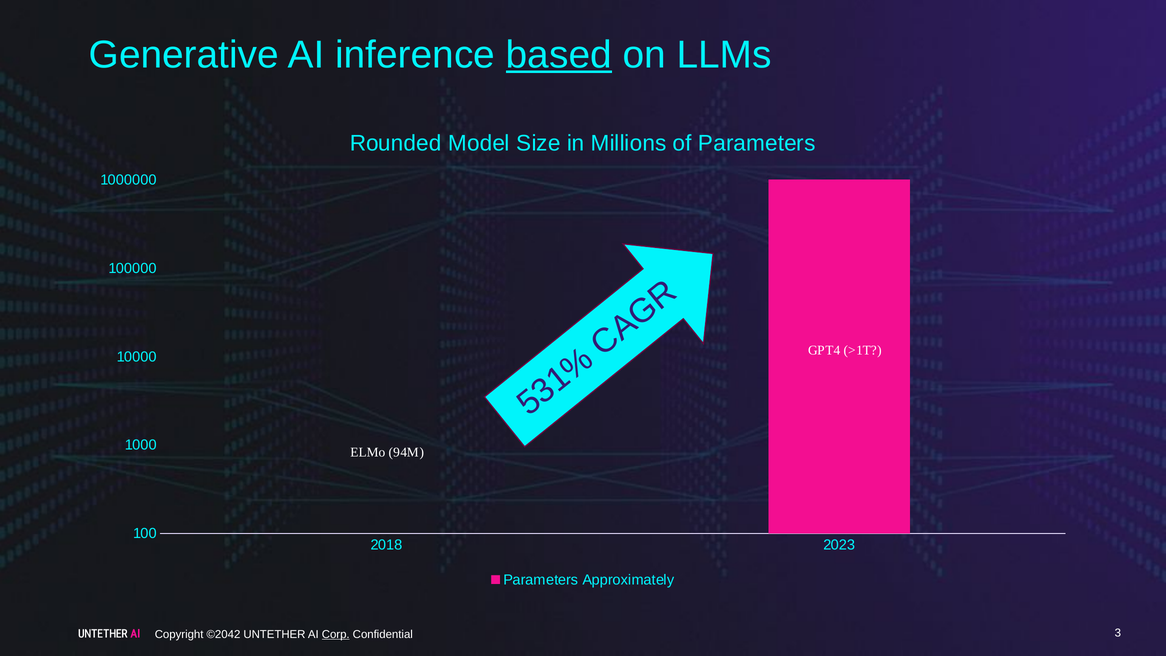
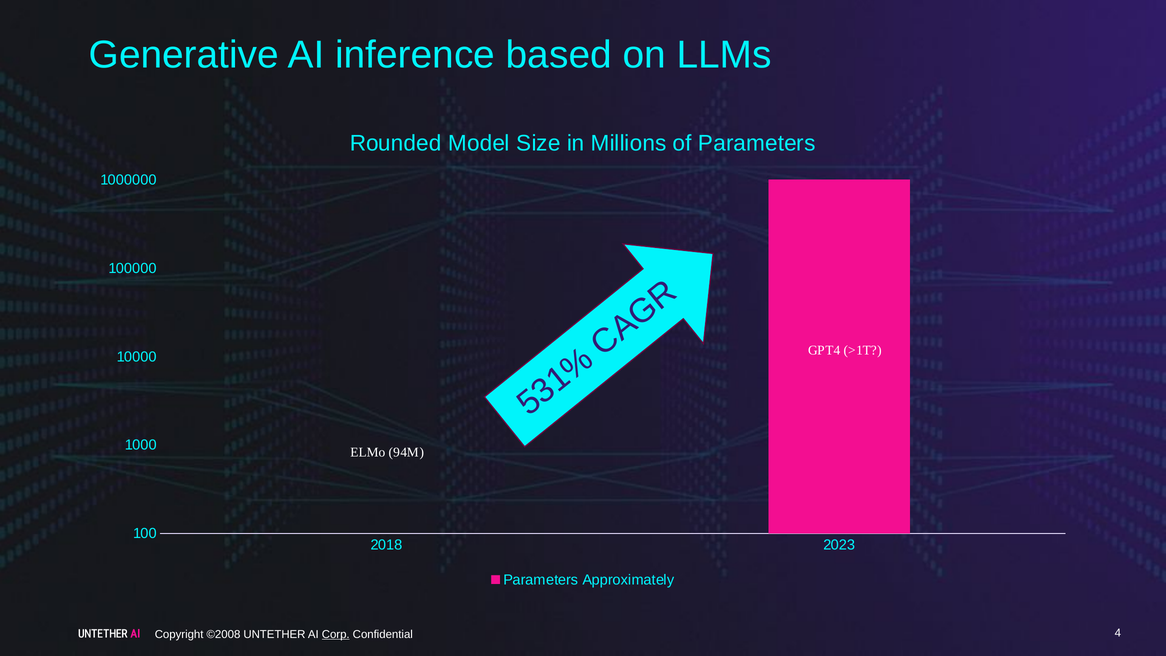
based underline: present -> none (559, 55)
©2042: ©2042 -> ©2008 (223, 634)
Confidential 3: 3 -> 4 (1118, 633)
